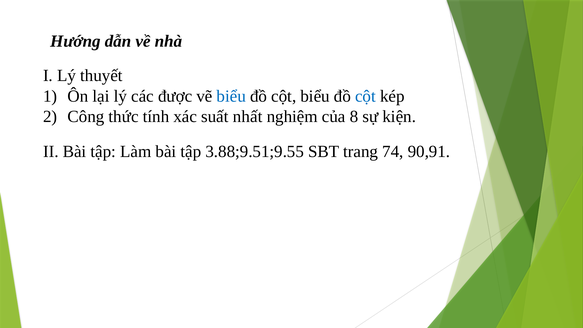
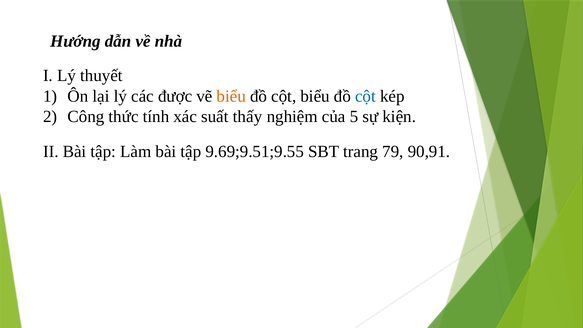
biểu colour: blue -> orange (231, 96)
nhất: nhất -> thấy (248, 117)
8: 8 -> 5 (354, 117)
3.88;9.51;9.55: 3.88;9.51;9.55 -> 9.69;9.51;9.55 (255, 151)
74: 74 -> 79 (393, 151)
